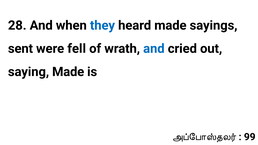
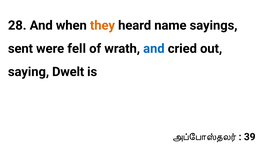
they colour: blue -> orange (102, 25)
heard made: made -> name (170, 25)
saying Made: Made -> Dwelt (68, 72)
99: 99 -> 39 (250, 137)
